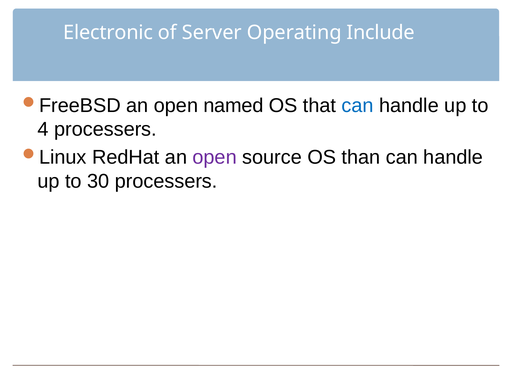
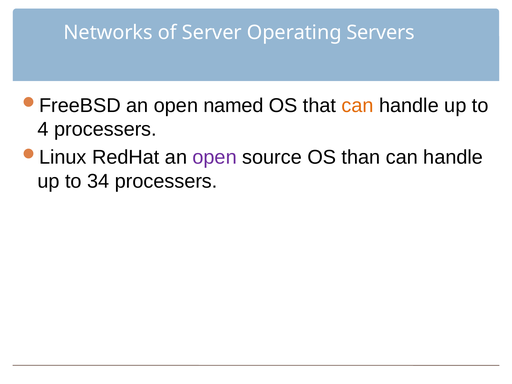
Electronic: Electronic -> Networks (108, 33)
Include: Include -> Servers (381, 33)
can colour: blue -> orange (358, 106)
30: 30 -> 34 (98, 181)
